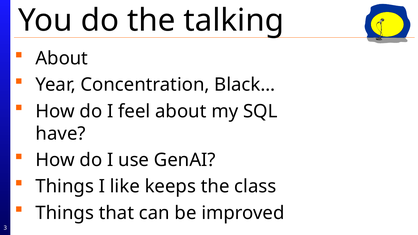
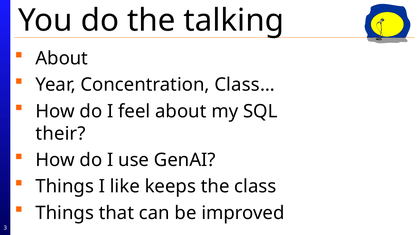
Black…: Black… -> Class… (245, 85)
have: have -> their (61, 134)
